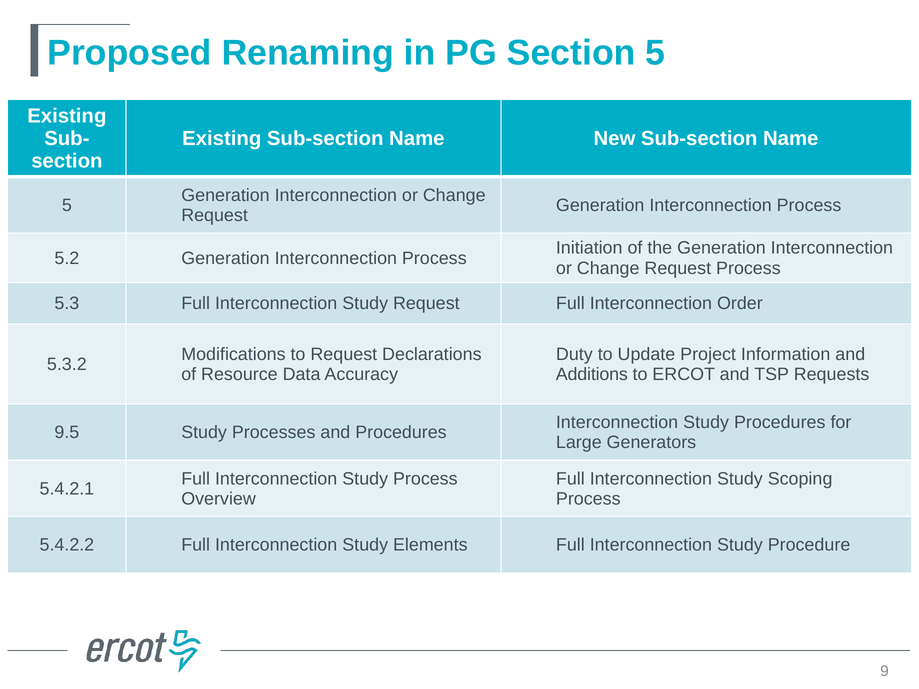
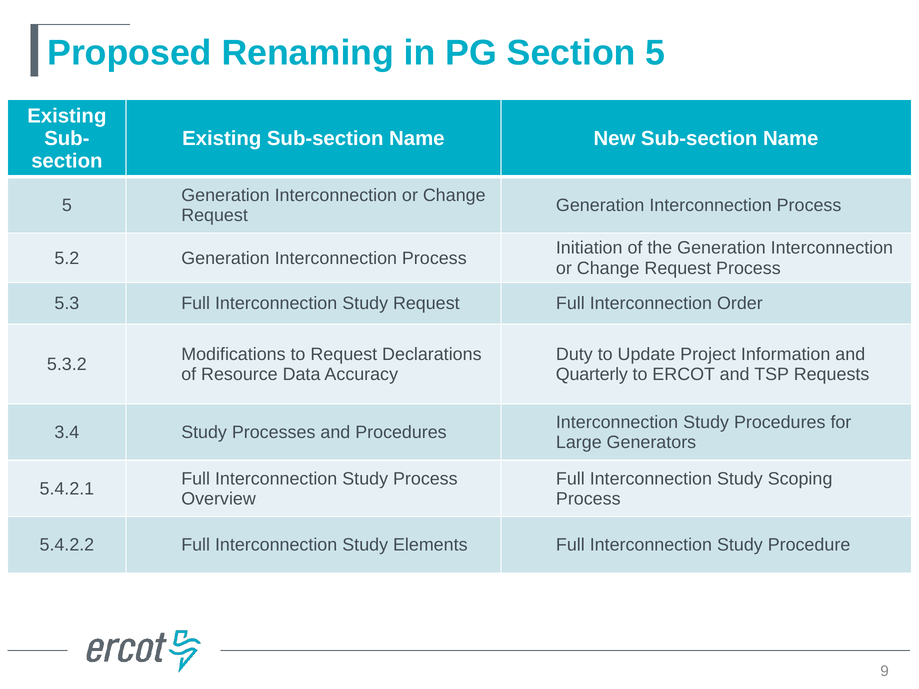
Additions: Additions -> Quarterly (592, 374)
9.5: 9.5 -> 3.4 (67, 433)
